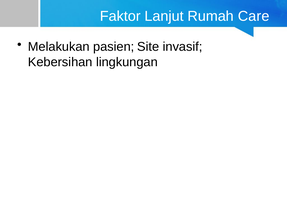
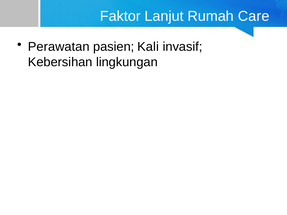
Melakukan: Melakukan -> Perawatan (59, 47)
Site: Site -> Kali (148, 47)
